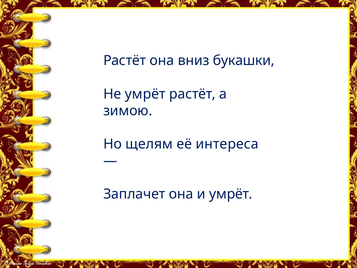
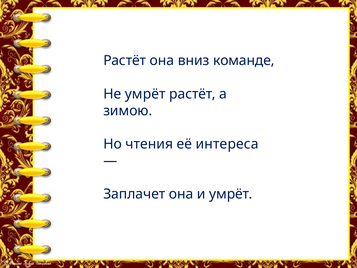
букашки: букашки -> команде (244, 61)
щелям: щелям -> чтения (149, 144)
